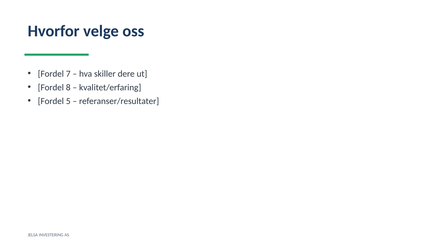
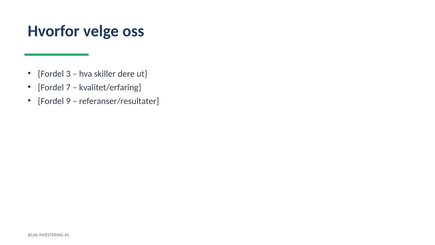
7: 7 -> 3 (68, 74)
8: 8 -> 7 (68, 87)
5: 5 -> 9 (68, 101)
